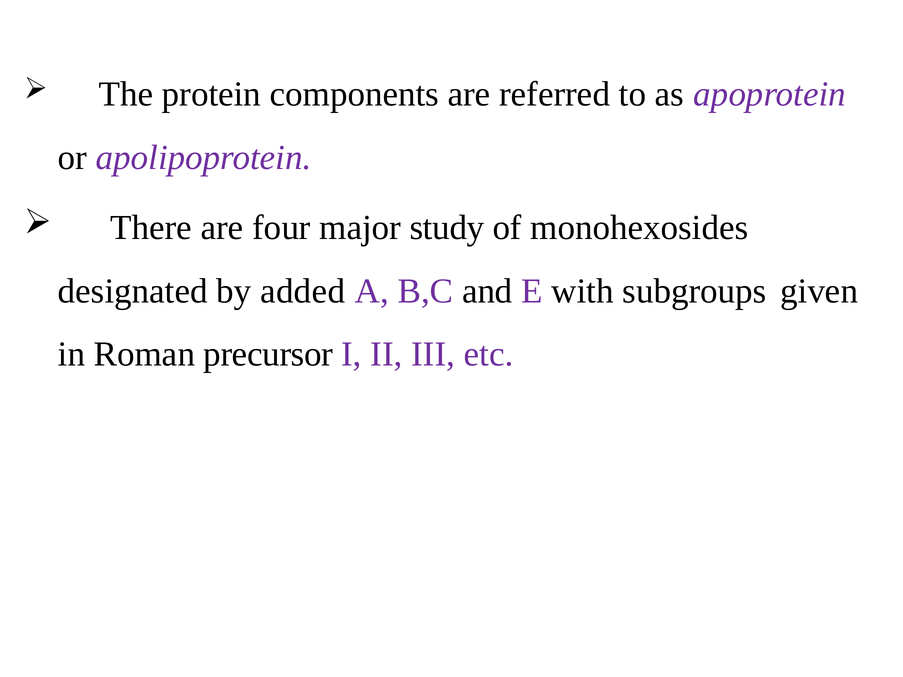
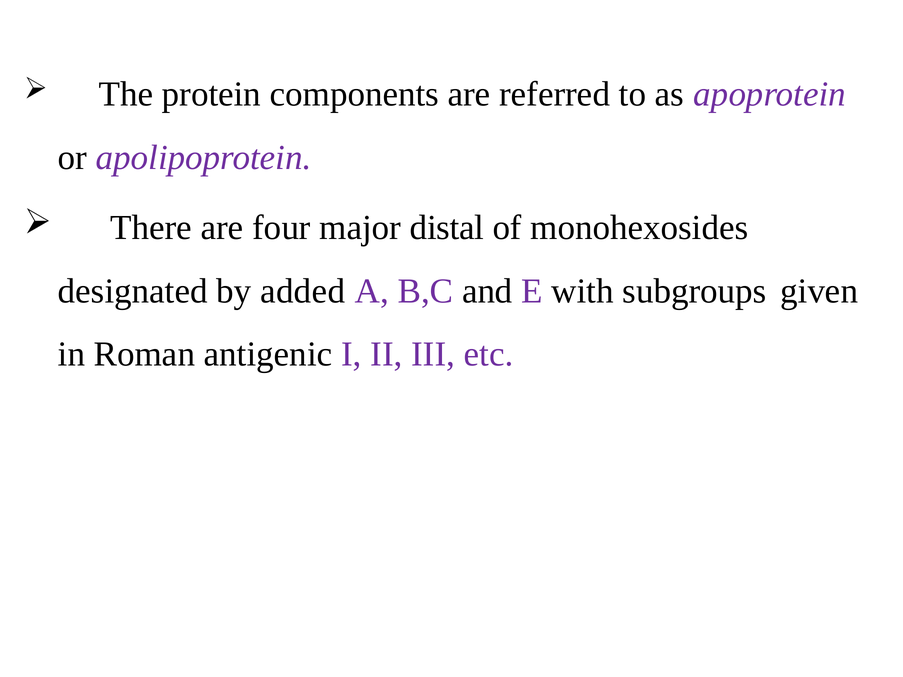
study: study -> distal (447, 228)
precursor: precursor -> antigenic (268, 354)
